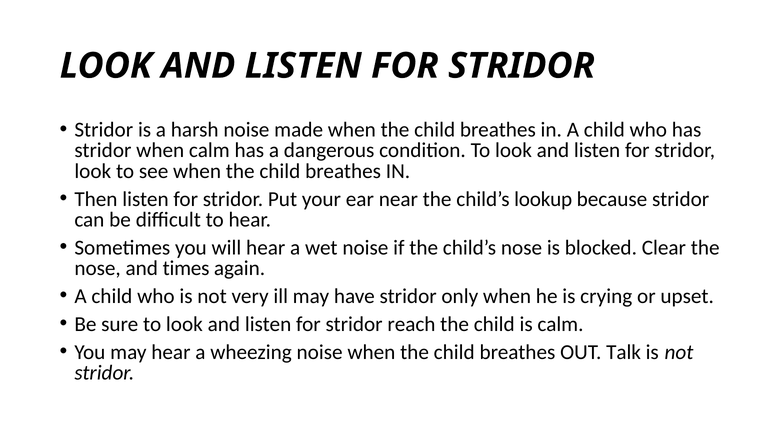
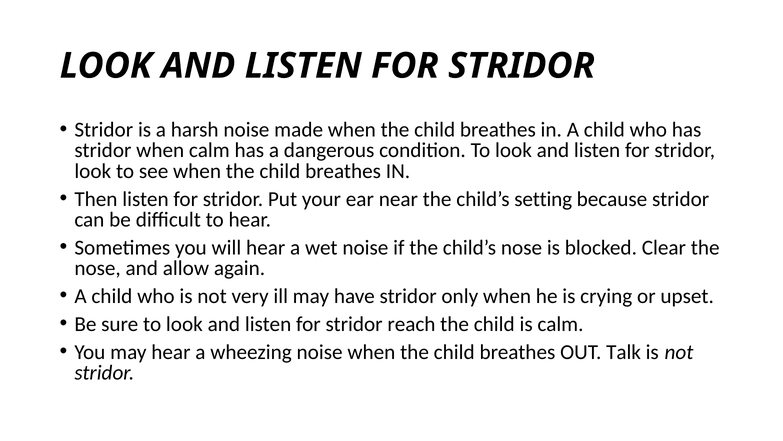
lookup: lookup -> setting (543, 199)
times: times -> allow (186, 268)
